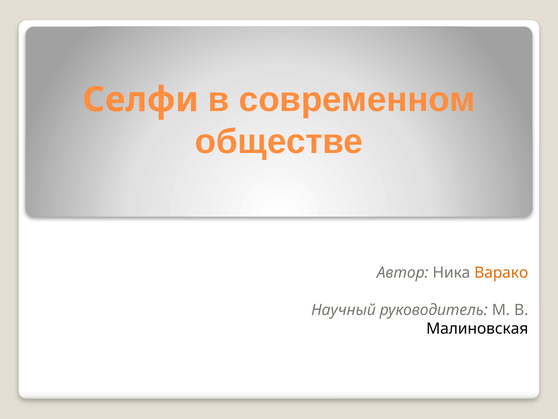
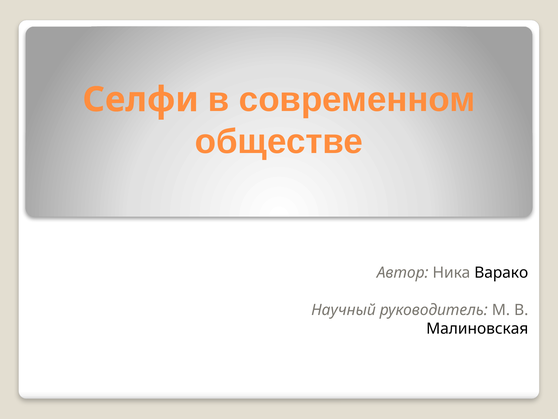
Варако colour: orange -> black (501, 272)
